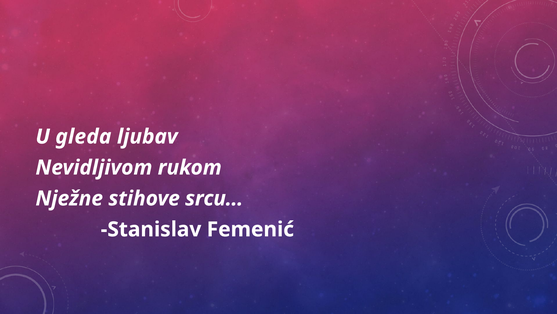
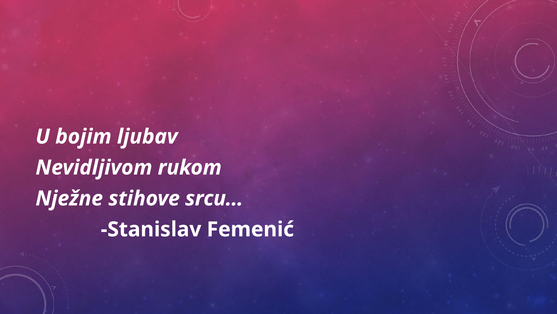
gleda: gleda -> bojim (83, 136)
